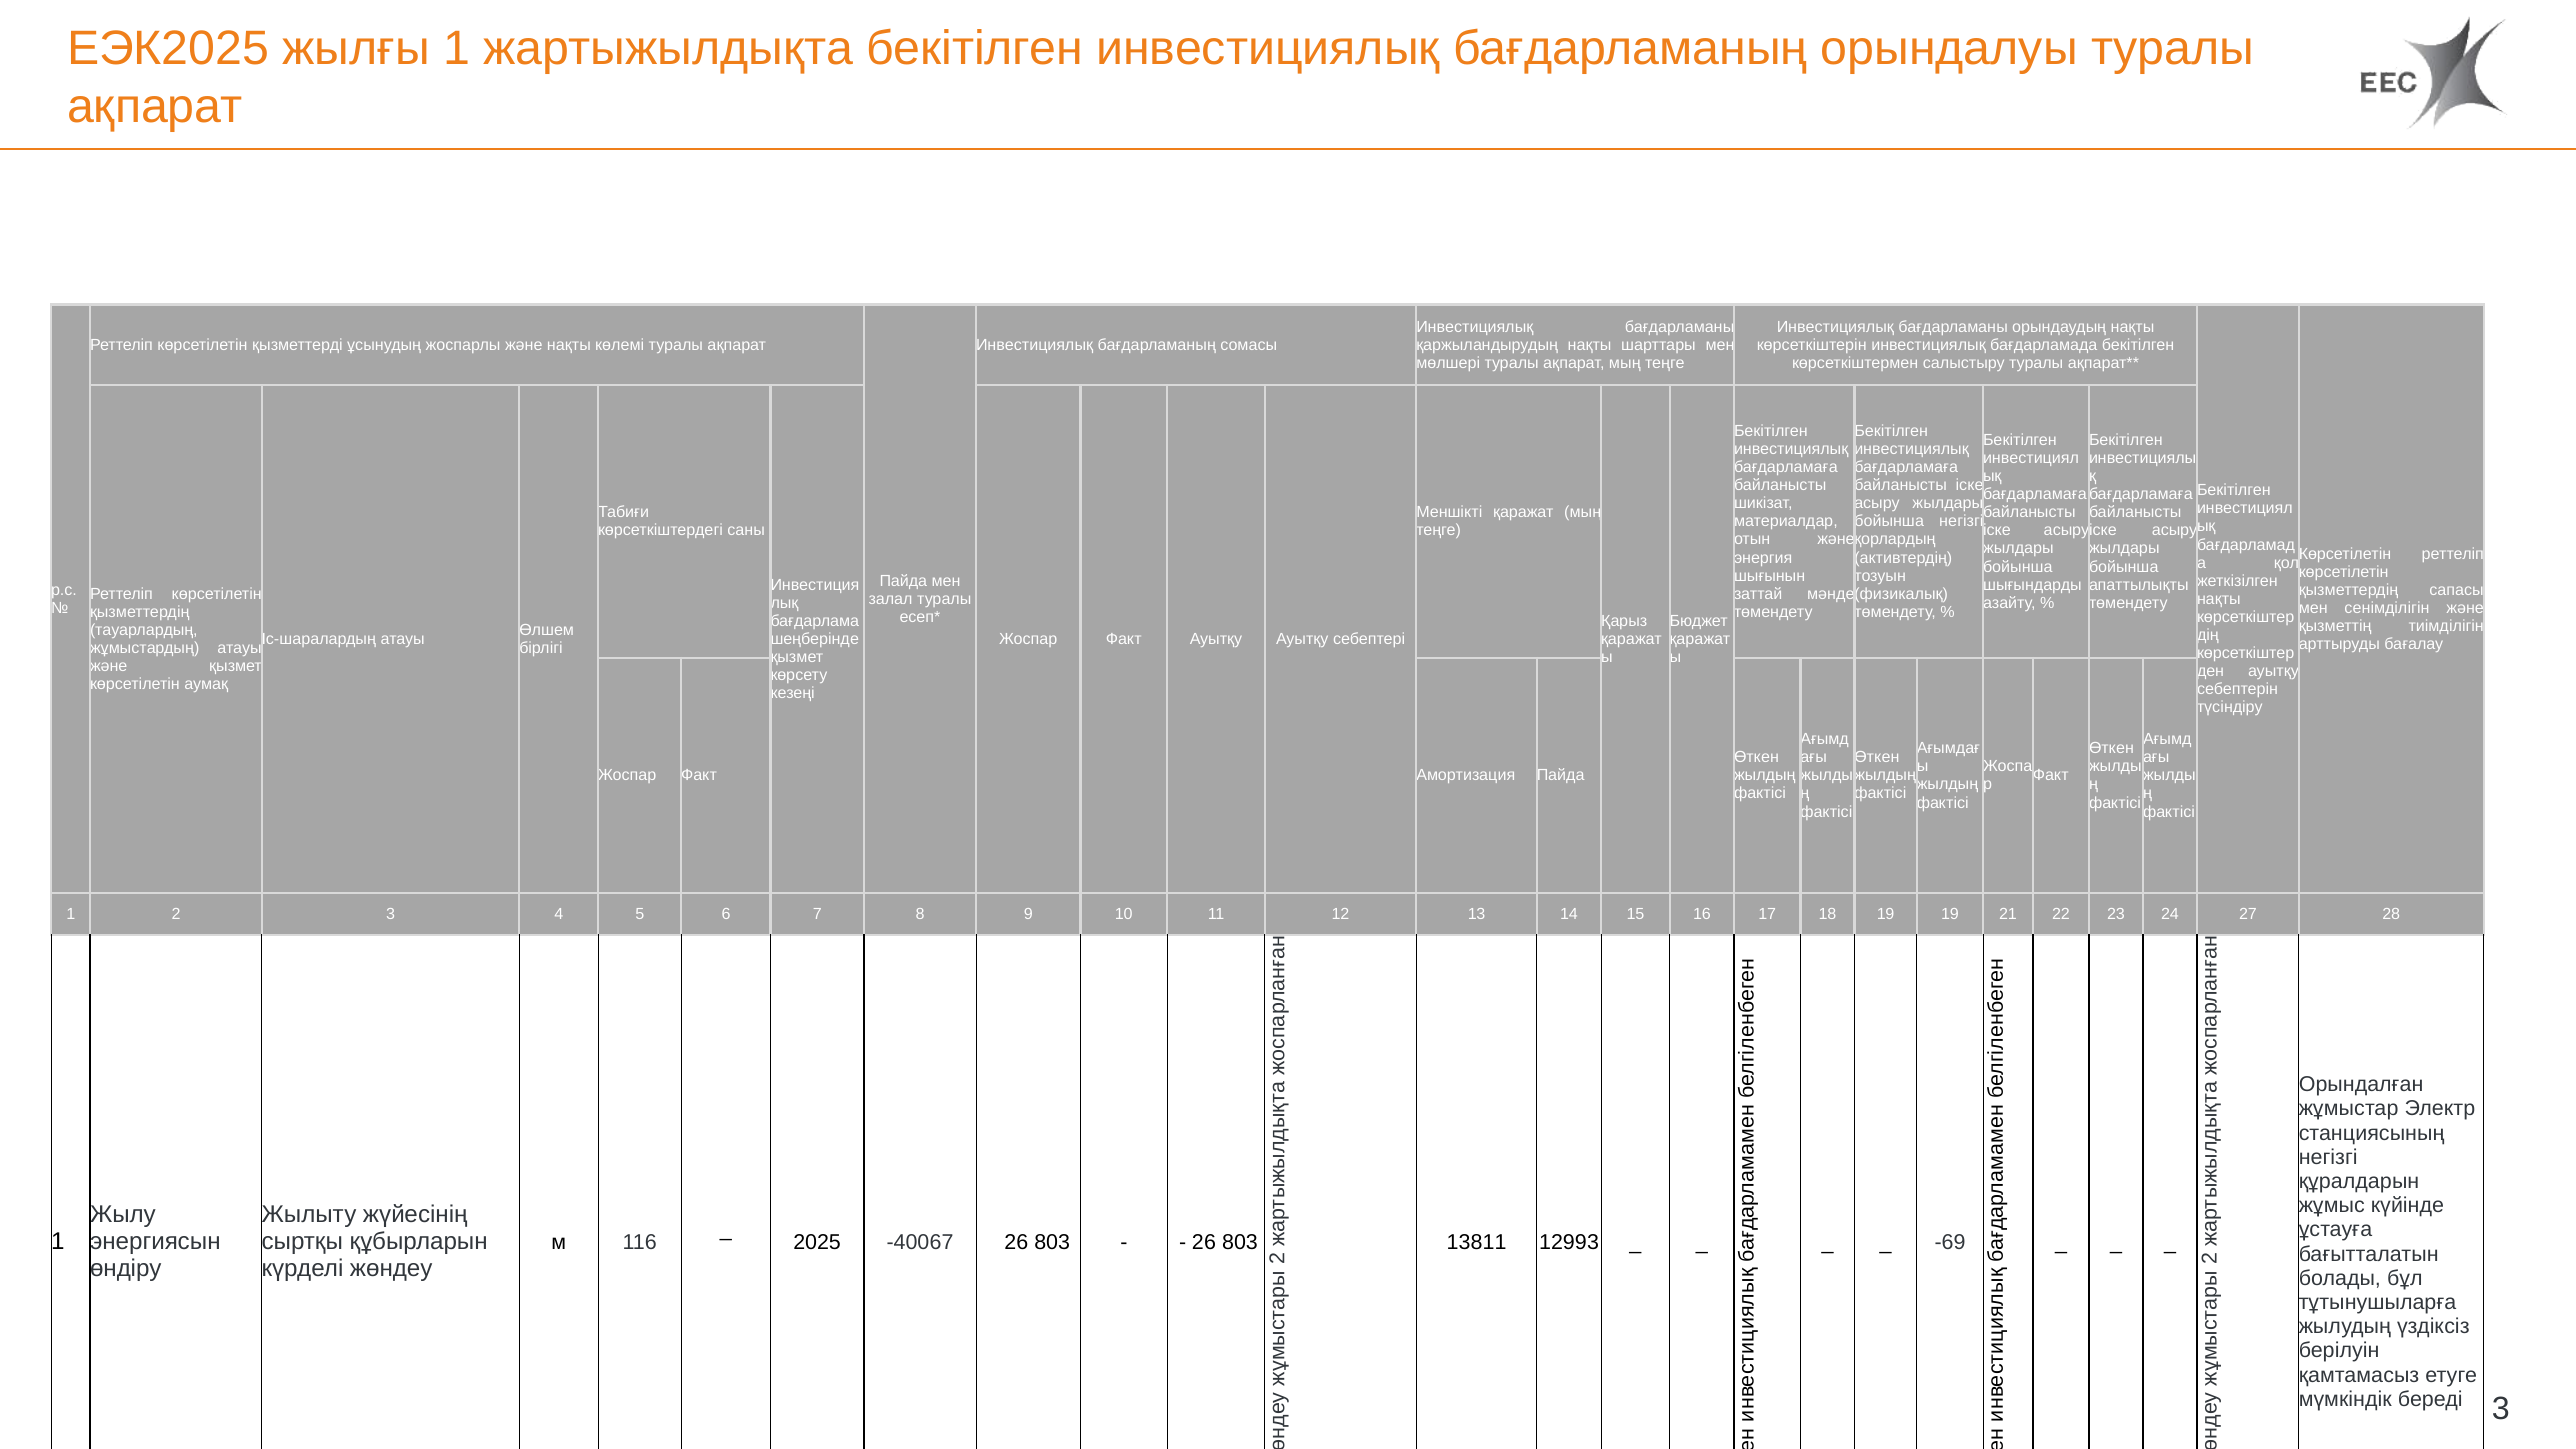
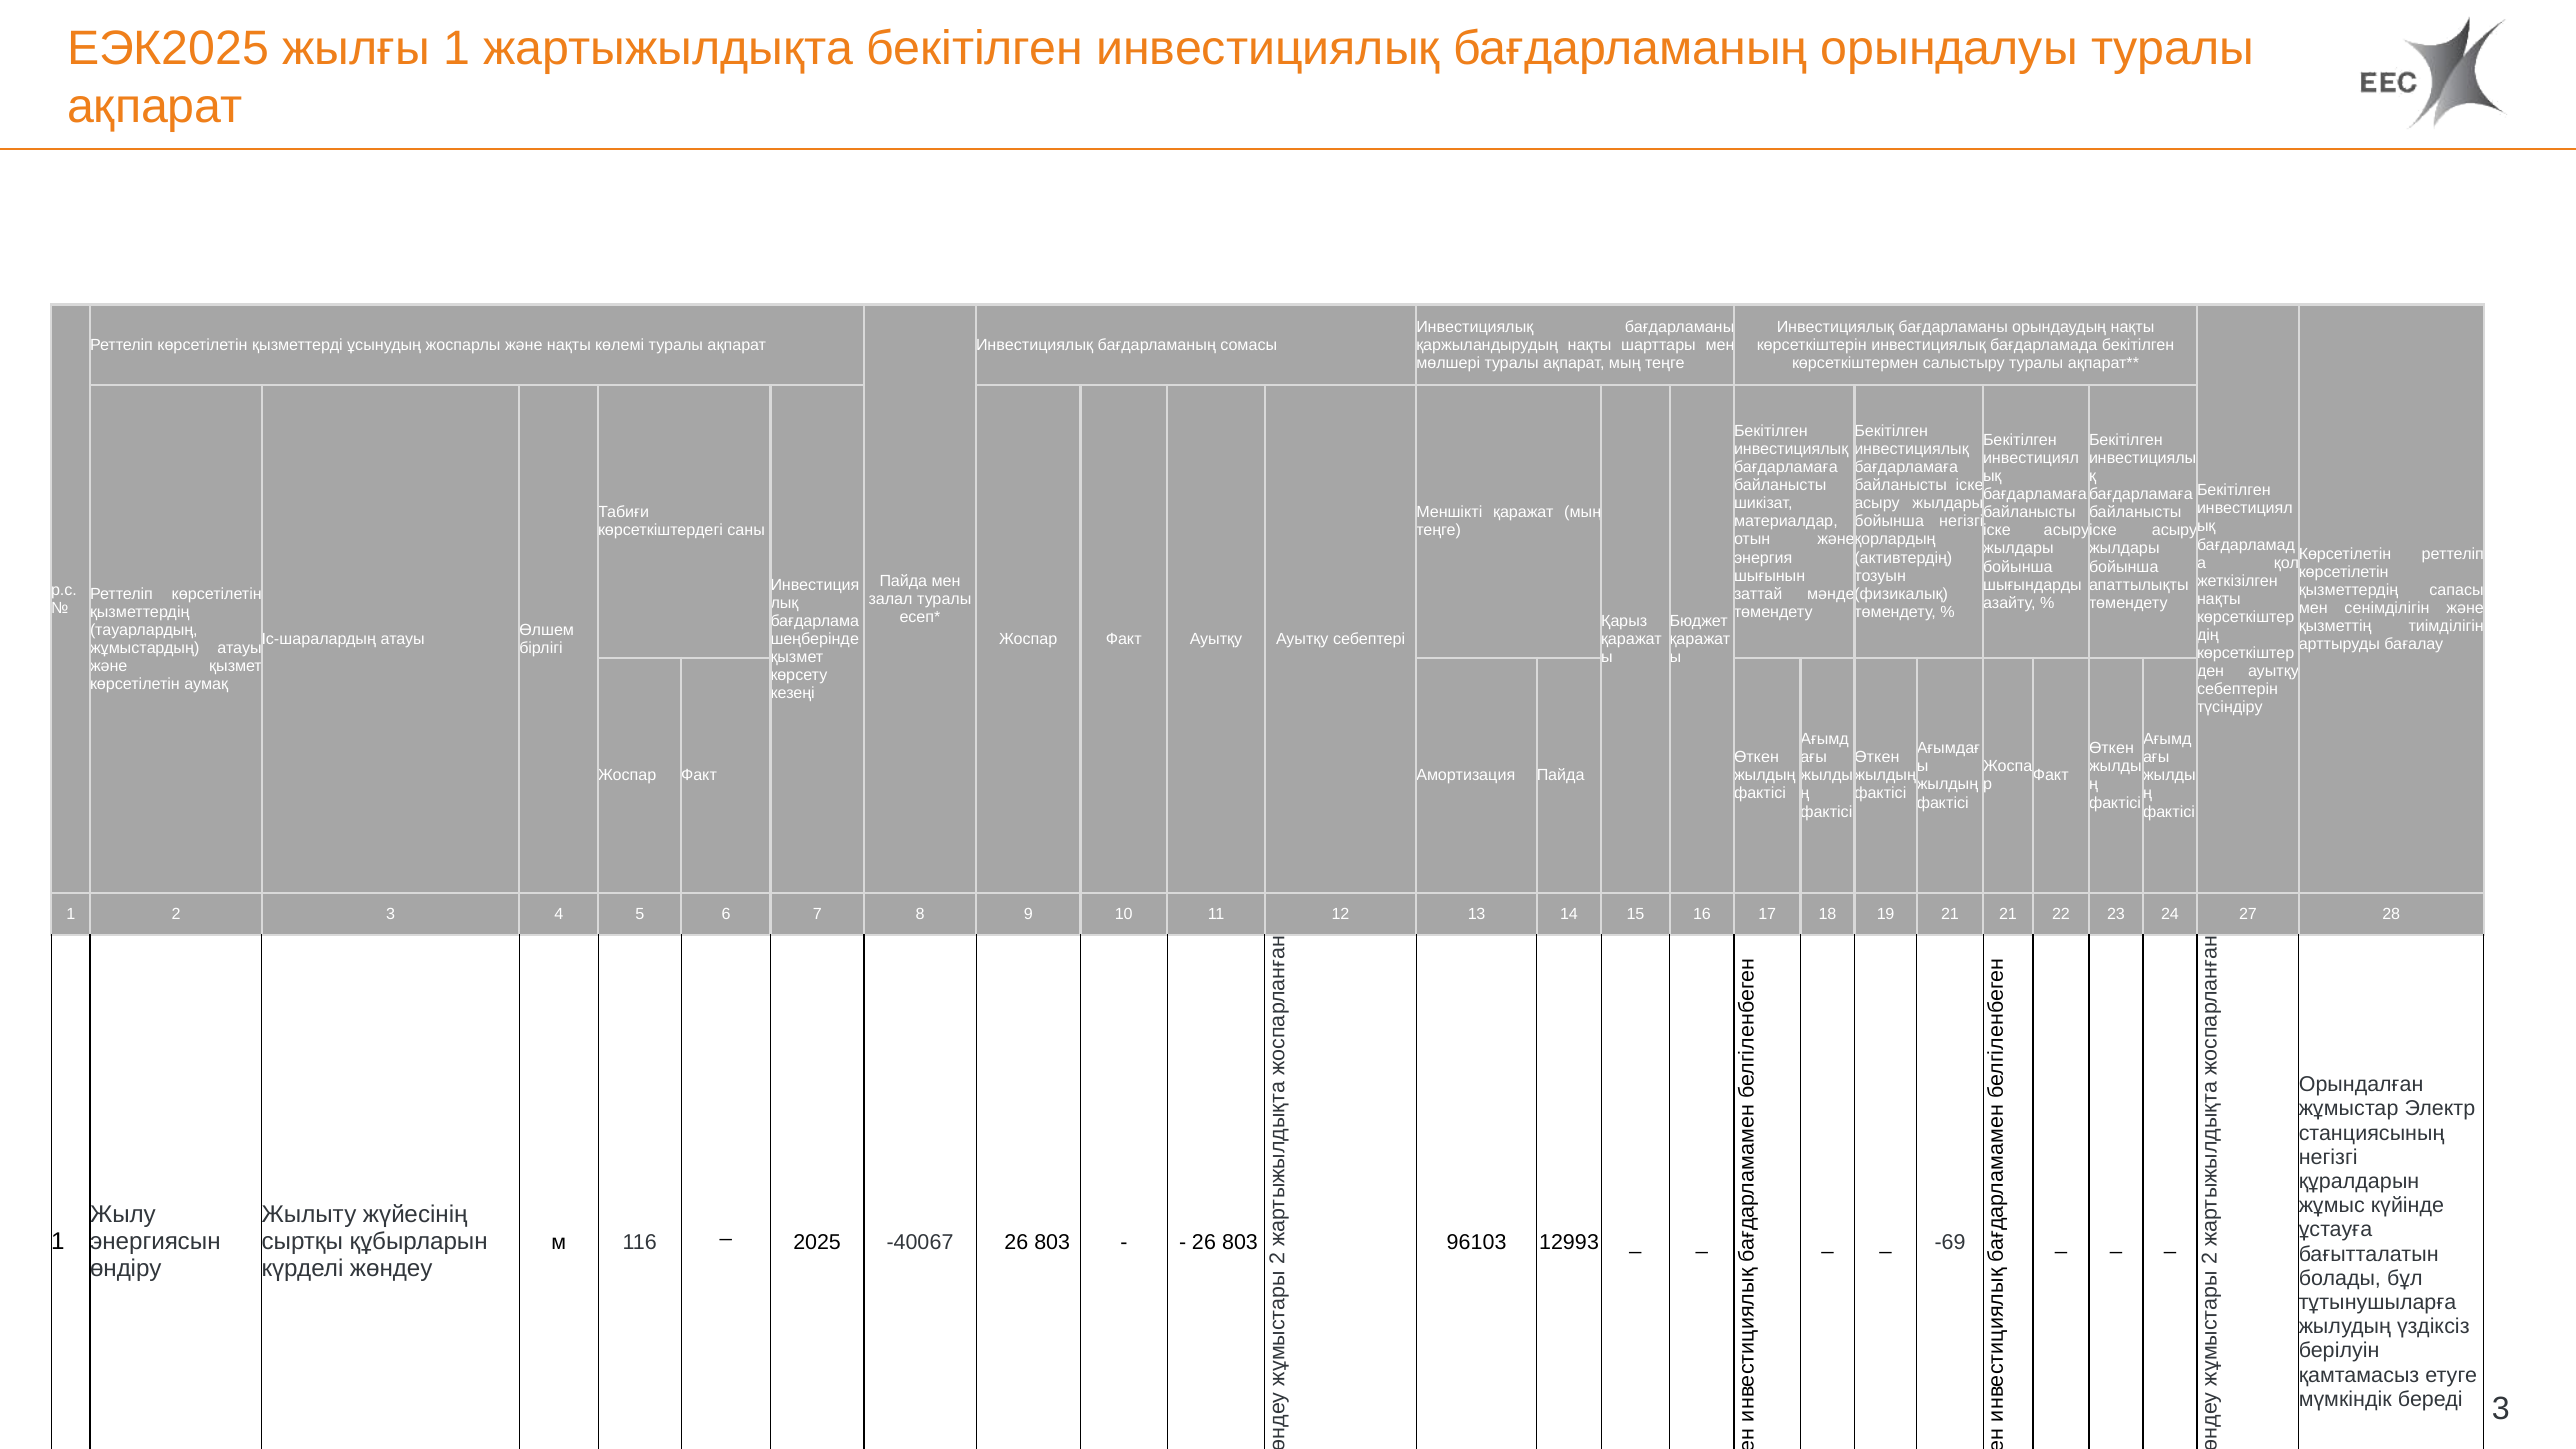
19 19: 19 -> 21 (1950, 914)
13811: 13811 -> 96103 (1477, 1242)
